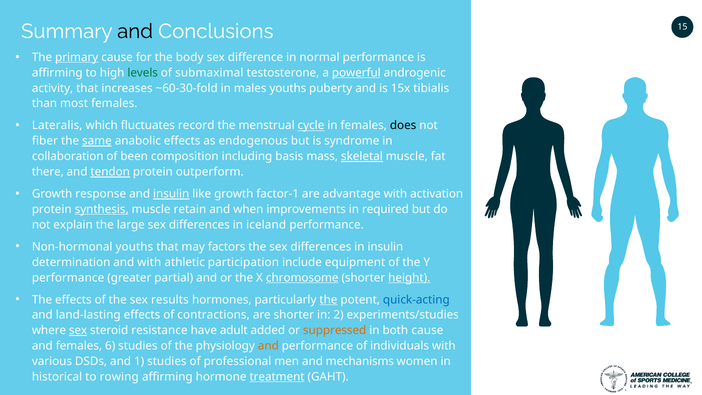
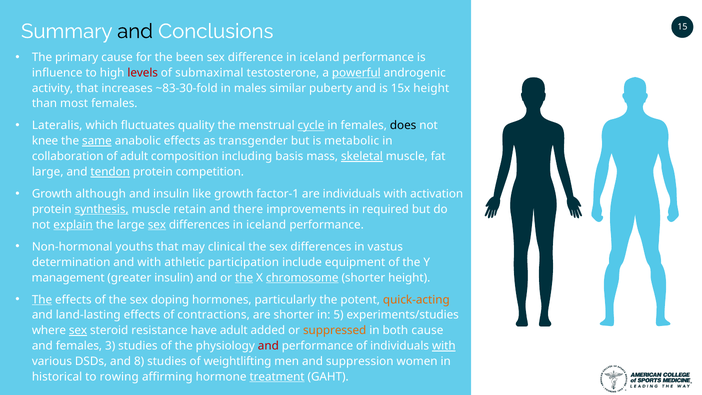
primary underline: present -> none (77, 57)
body: body -> been (190, 57)
difference in normal: normal -> iceland (320, 57)
affirming: affirming -> influence (57, 73)
levels colour: green -> red (143, 73)
~60-30-fold: ~60-30-fold -> ~83-30-fold (187, 88)
males youths: youths -> similar (288, 88)
15x tibialis: tibialis -> height (431, 88)
record: record -> quality (196, 126)
fiber: fiber -> knee (45, 141)
endogenous: endogenous -> transgender (253, 141)
syndrome: syndrome -> metabolic (352, 141)
of been: been -> adult (134, 156)
there: there -> large (48, 172)
outperform: outperform -> competition (210, 172)
response: response -> although (101, 194)
insulin underline: present -> none (171, 194)
are advantage: advantage -> individuals (352, 194)
when: when -> there (248, 209)
explain underline: none -> present (73, 225)
sex underline: none -> present (157, 225)
factors: factors -> clinical (227, 247)
in insulin: insulin -> vastus (385, 247)
performance: performance -> management (68, 278)
greater partial: partial -> insulin (174, 278)
the underline: none -> present (244, 278)
height underline: present -> none (409, 278)
The underline: none -> present (42, 300)
results: results -> doping (170, 300)
the underline: present -> none (328, 300)
quick-acting colour: blue -> orange (416, 300)
2: 2 -> 5 (339, 315)
6: 6 -> 3 (110, 346)
and colour: orange -> red (268, 346)
with underline: none -> present (444, 346)
1: 1 -> 8 (139, 361)
professional: professional -> weightlifting (238, 361)
mechanisms: mechanisms -> suppression (360, 361)
